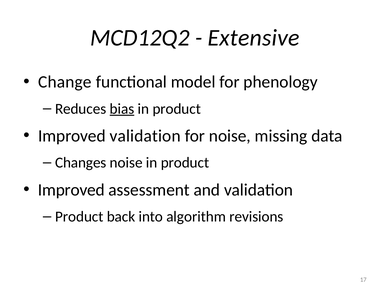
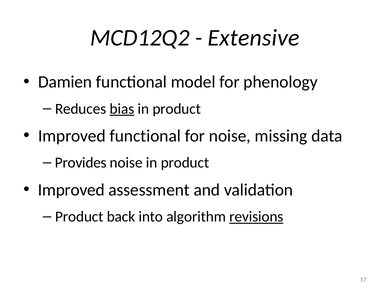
Change: Change -> Damien (65, 82)
Improved validation: validation -> functional (145, 136)
Changes: Changes -> Provides (81, 162)
revisions underline: none -> present (256, 216)
